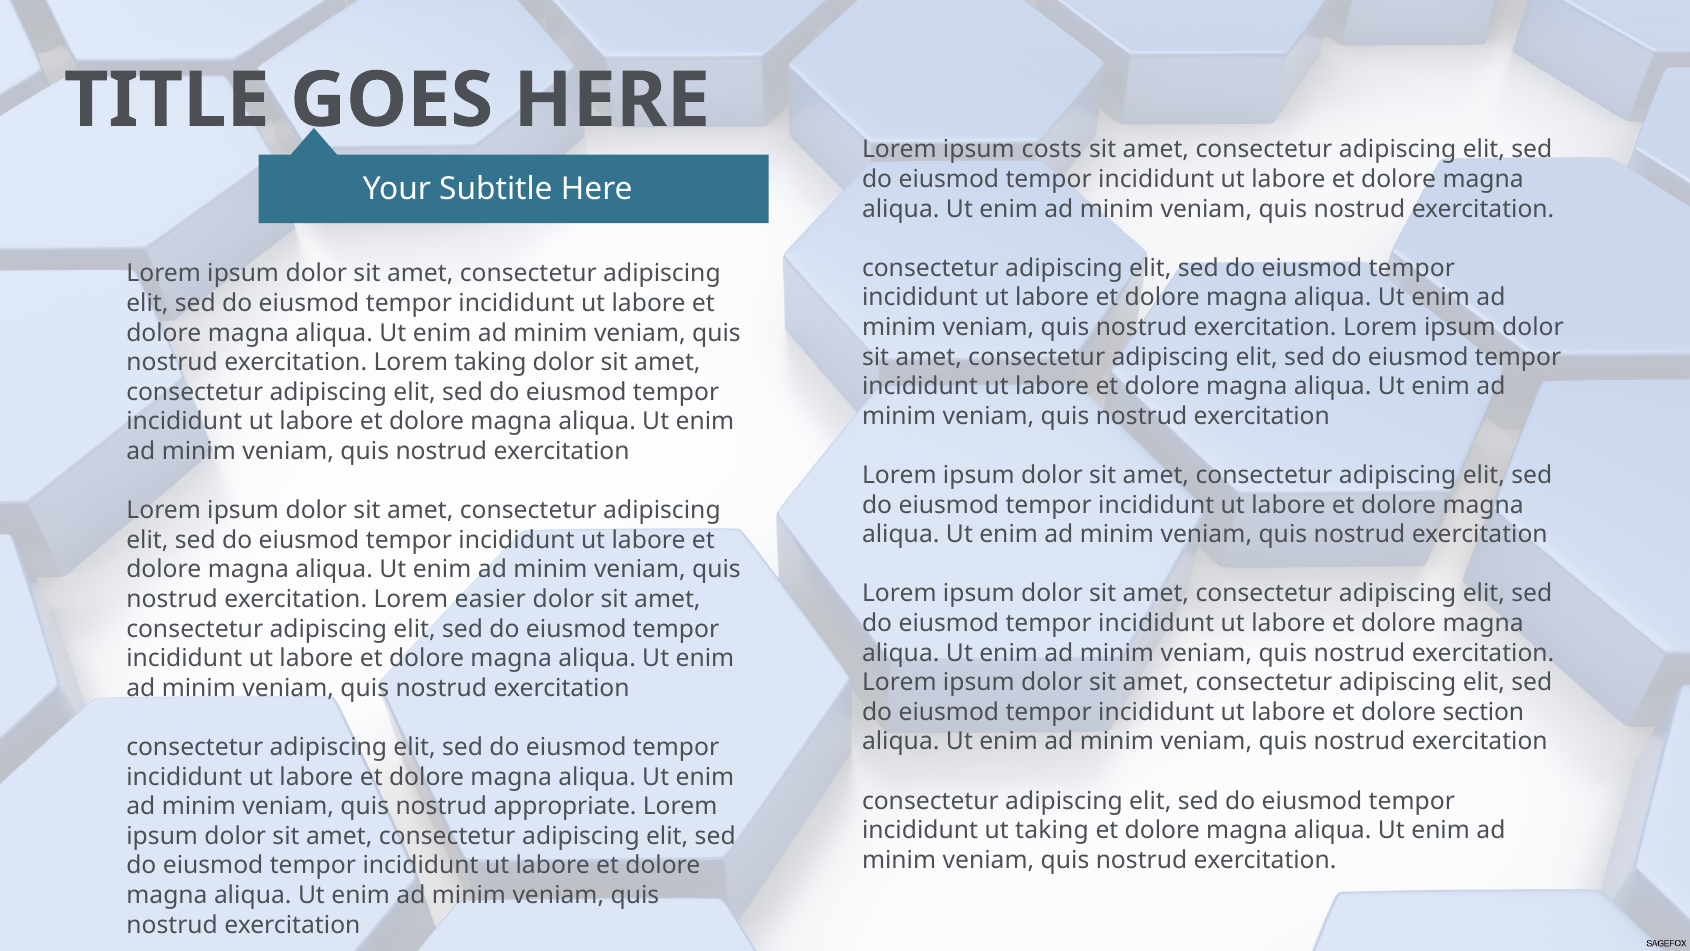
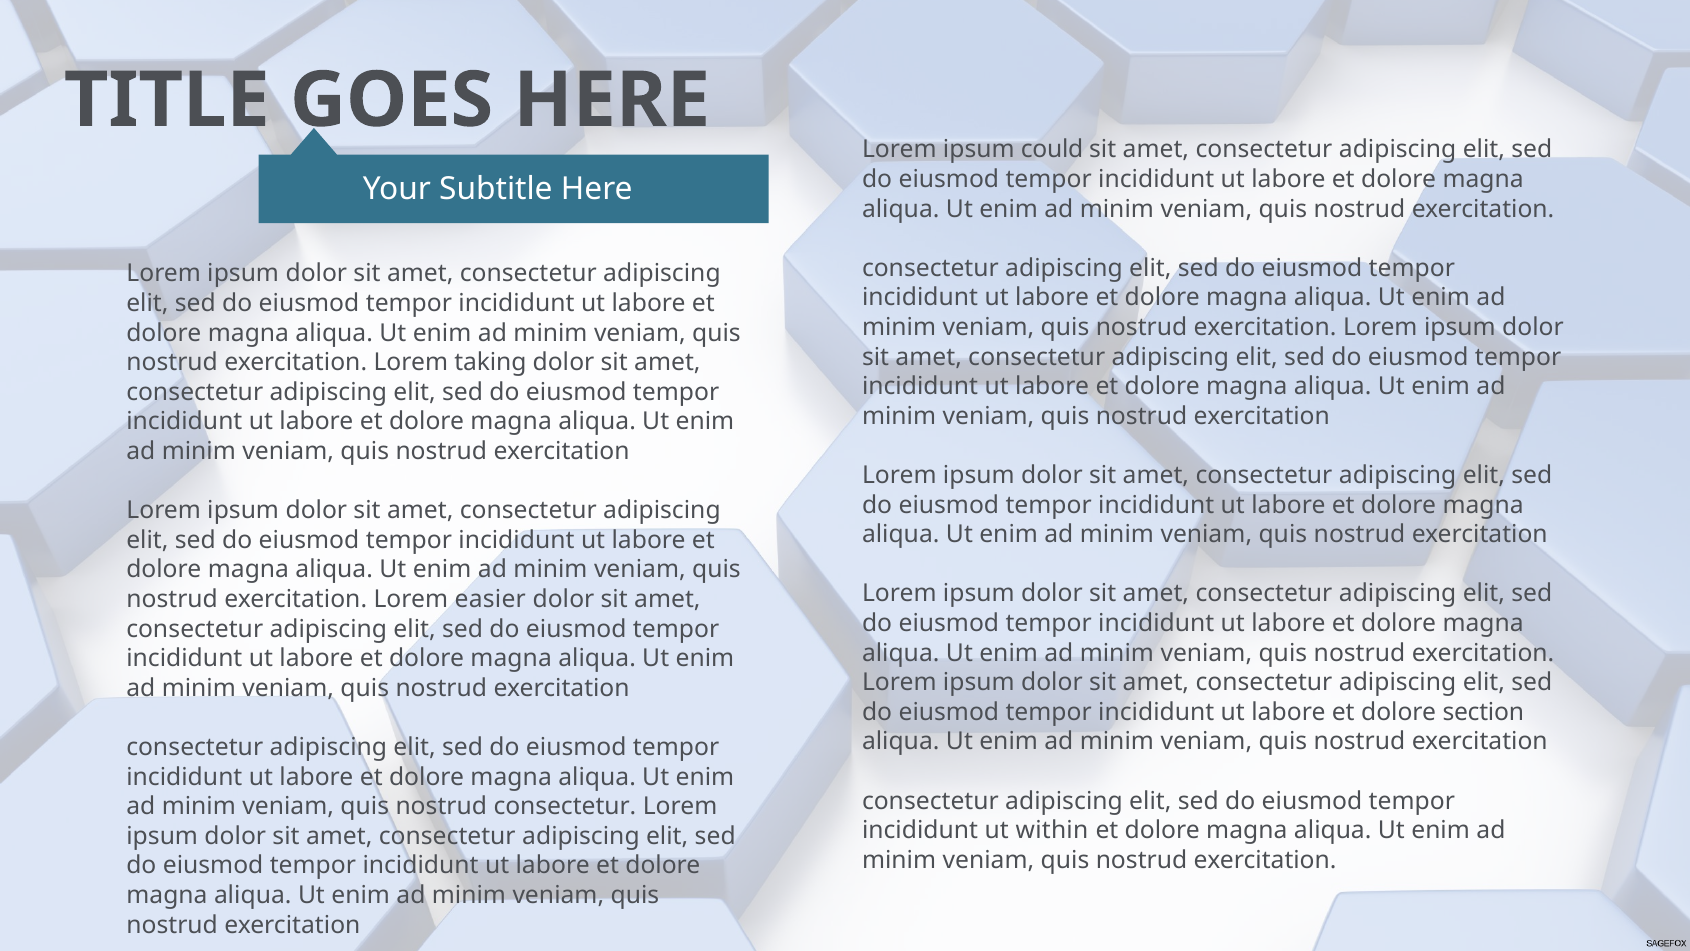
costs: costs -> could (1052, 150)
nostrud appropriate: appropriate -> consectetur (565, 806)
ut taking: taking -> within (1052, 830)
